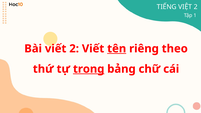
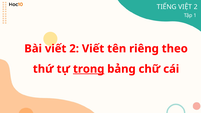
tên underline: present -> none (117, 49)
